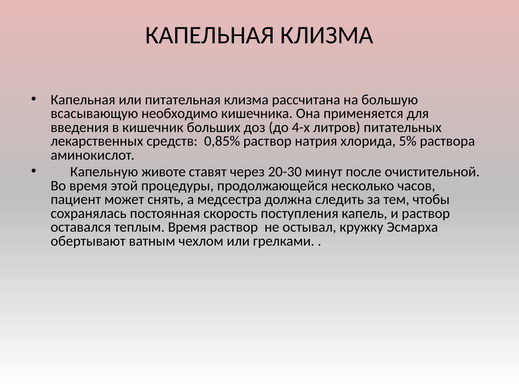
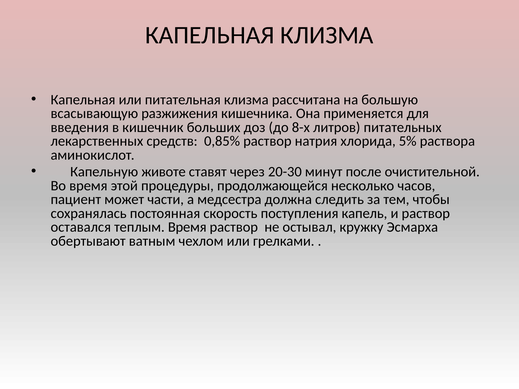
необходимо: необходимо -> разжижения (180, 114)
4-х: 4-х -> 8-х (301, 127)
снять: снять -> части (166, 200)
